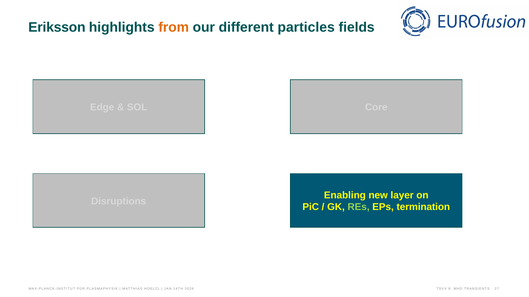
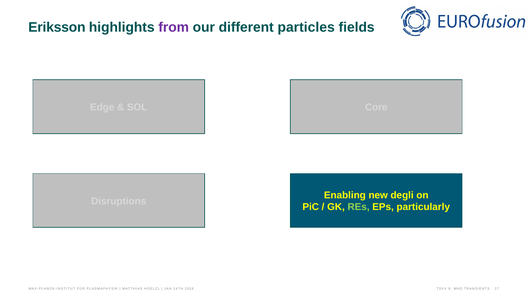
from colour: orange -> purple (174, 27)
layer: layer -> degli (402, 196)
termination: termination -> particularly (423, 207)
